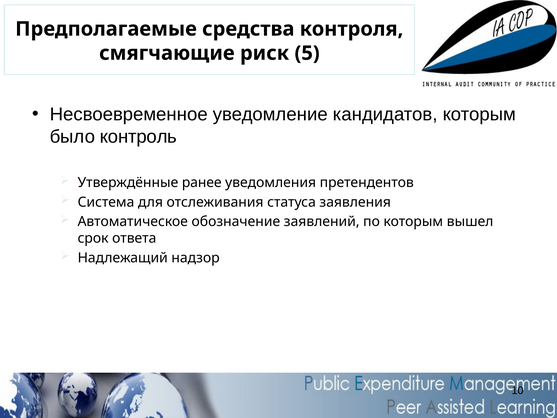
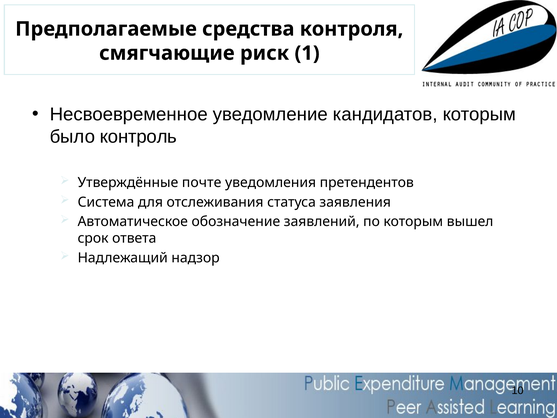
5: 5 -> 1 (307, 53)
ранее: ранее -> почте (202, 182)
